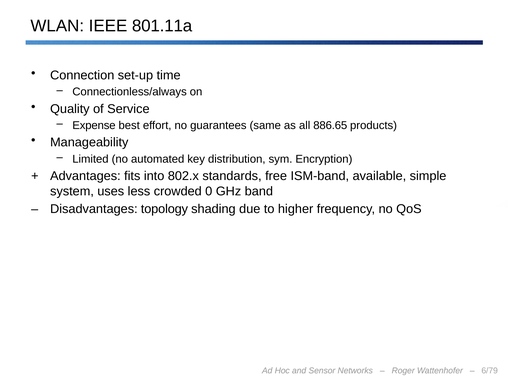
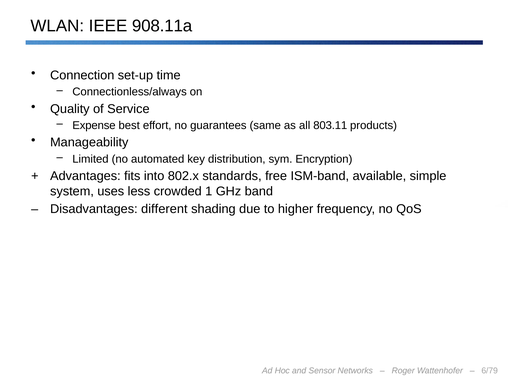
801.11a: 801.11a -> 908.11a (162, 26)
886.65: 886.65 -> 803.11 (330, 125)
0: 0 -> 1 (209, 191)
topology: topology -> different (164, 209)
